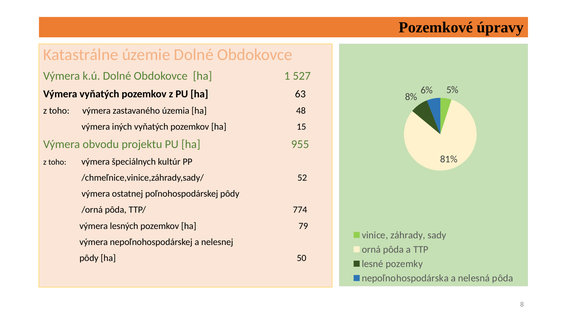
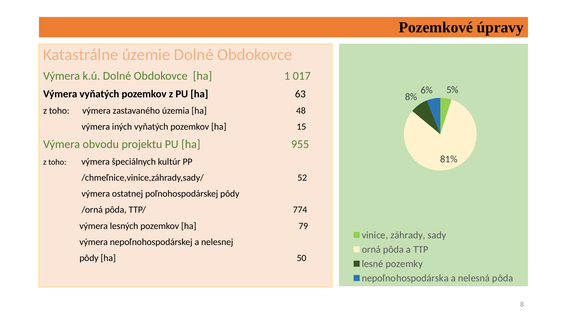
527: 527 -> 017 (302, 76)
